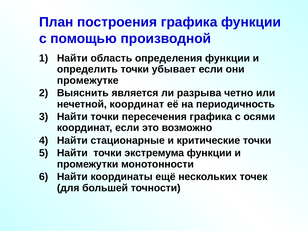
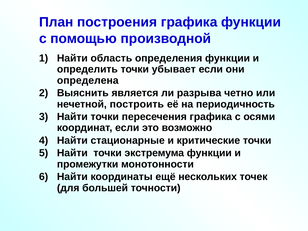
промежутке: промежутке -> определена (88, 80)
нечетной координат: координат -> построить (137, 104)
